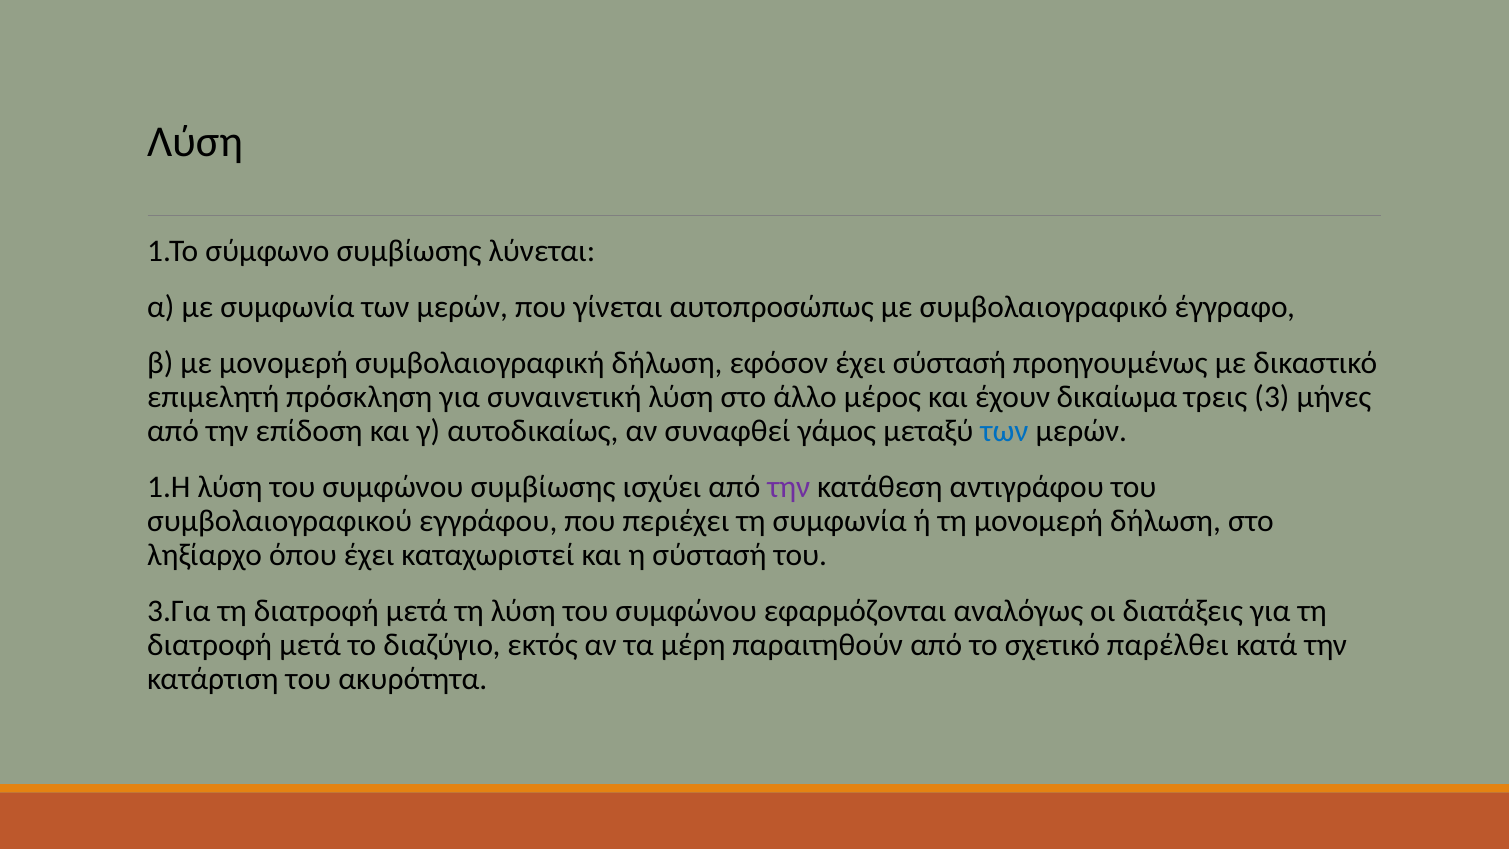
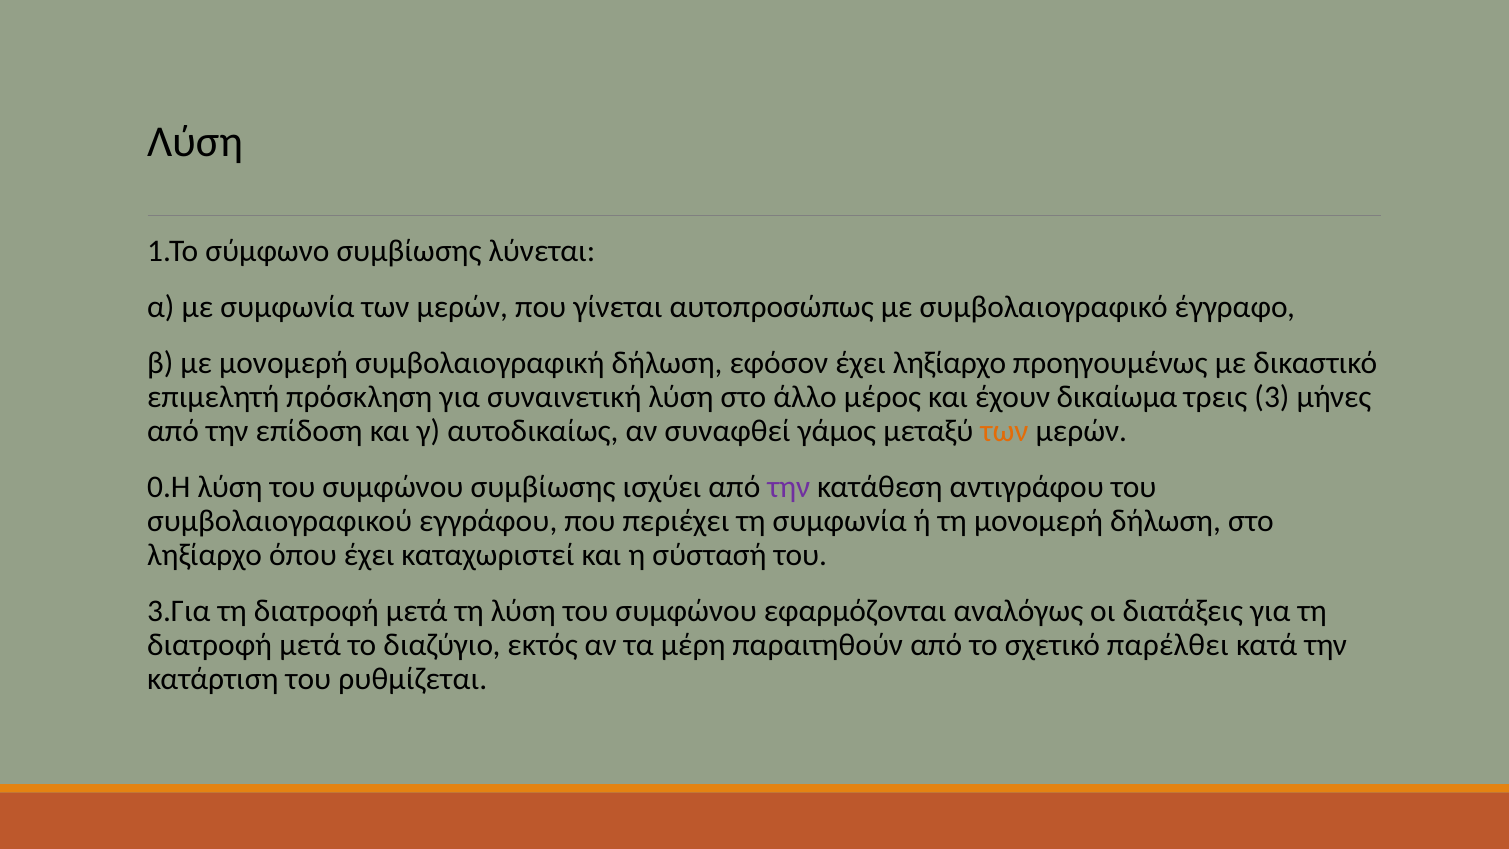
έχει σύστασή: σύστασή -> ληξίαρχο (949, 363)
των colour: blue -> orange (1004, 431)
1.Η: 1.Η -> 0.Η (169, 487)
ακυρότητα: ακυρότητα -> ρυθμίζεται (413, 679)
